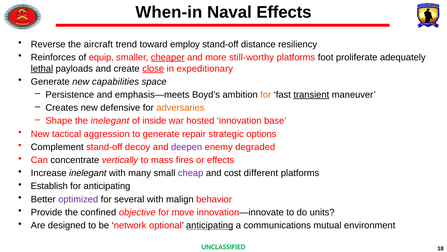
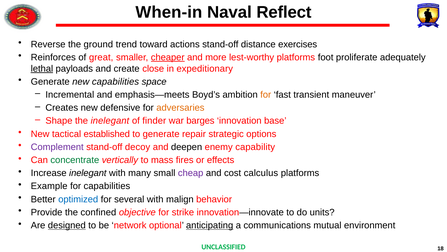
Naval Effects: Effects -> Reflect (284, 12)
aircraft: aircraft -> ground (98, 44)
employ: employ -> actions (185, 44)
resiliency: resiliency -> exercises (298, 44)
equip: equip -> great (101, 57)
still-worthy: still-worthy -> lest-worthy (252, 57)
close underline: present -> none (153, 68)
Persistence: Persistence -> Incremental (70, 95)
transient underline: present -> none (311, 95)
inside: inside -> finder (154, 121)
hosted: hosted -> barges (200, 121)
aggression: aggression -> established (107, 134)
Complement colour: black -> purple (57, 147)
deepen colour: purple -> black (187, 147)
degraded: degraded -> capability (255, 147)
concentrate colour: black -> green (75, 160)
different: different -> calculus (261, 173)
Establish: Establish -> Example (49, 186)
for anticipating: anticipating -> capabilities (107, 186)
optimized colour: purple -> blue (78, 199)
move: move -> strike (183, 212)
designed underline: none -> present (67, 225)
